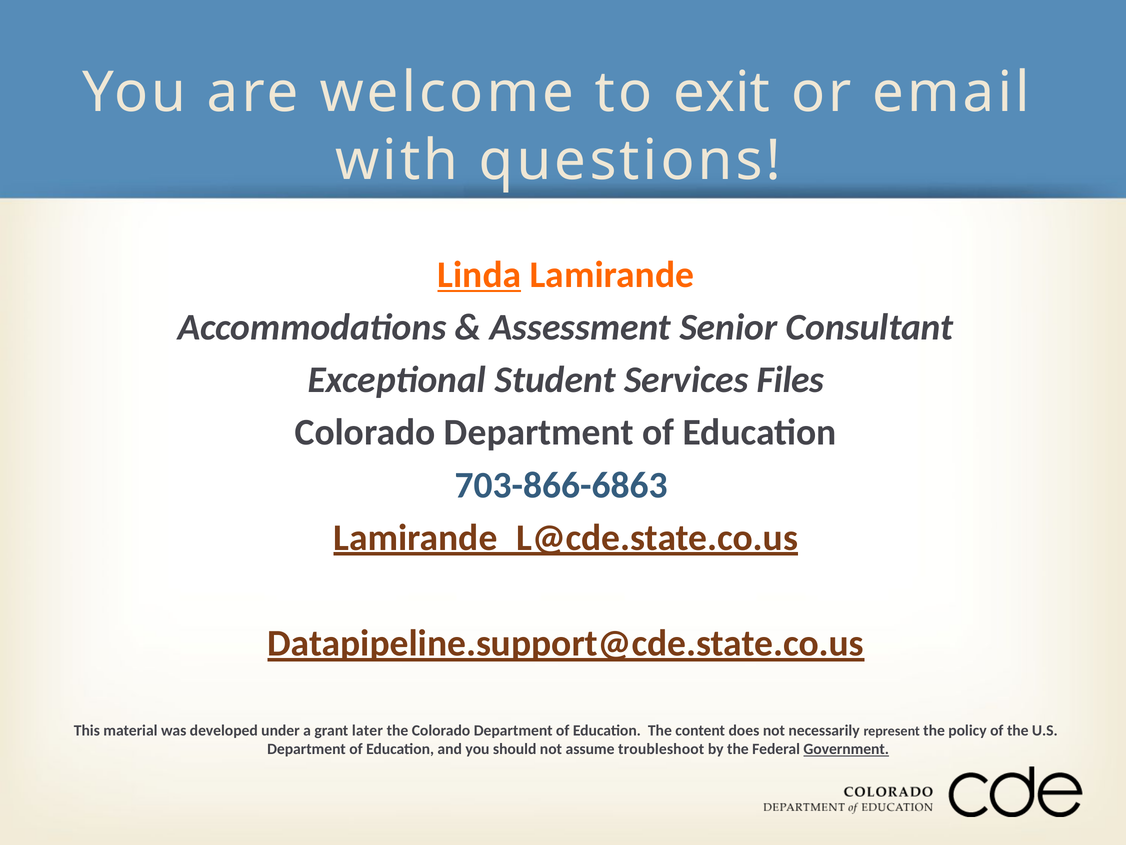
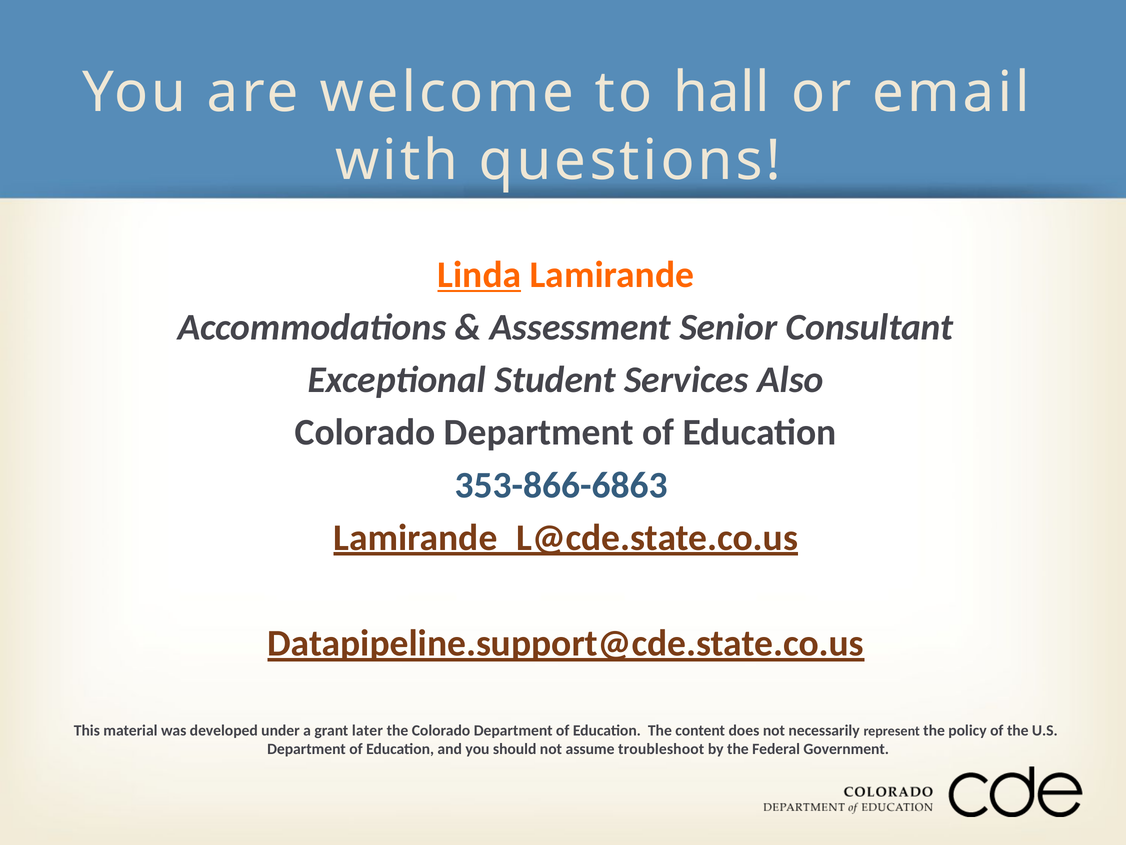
exit: exit -> hall (722, 93)
Files: Files -> Also (790, 380)
703-866-6863: 703-866-6863 -> 353-866-6863 (561, 485)
Government underline: present -> none (846, 749)
